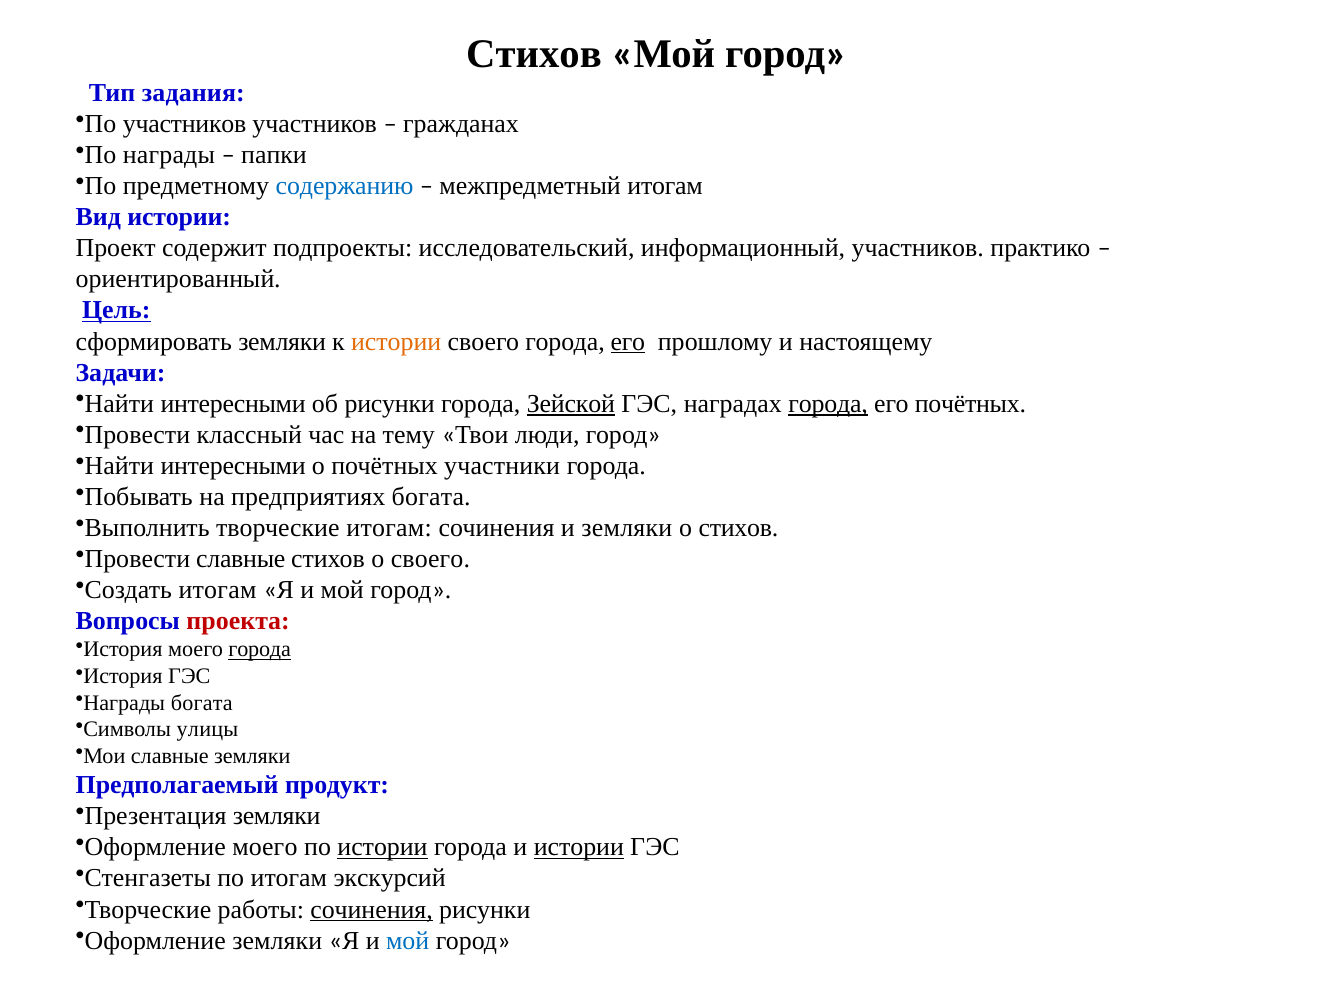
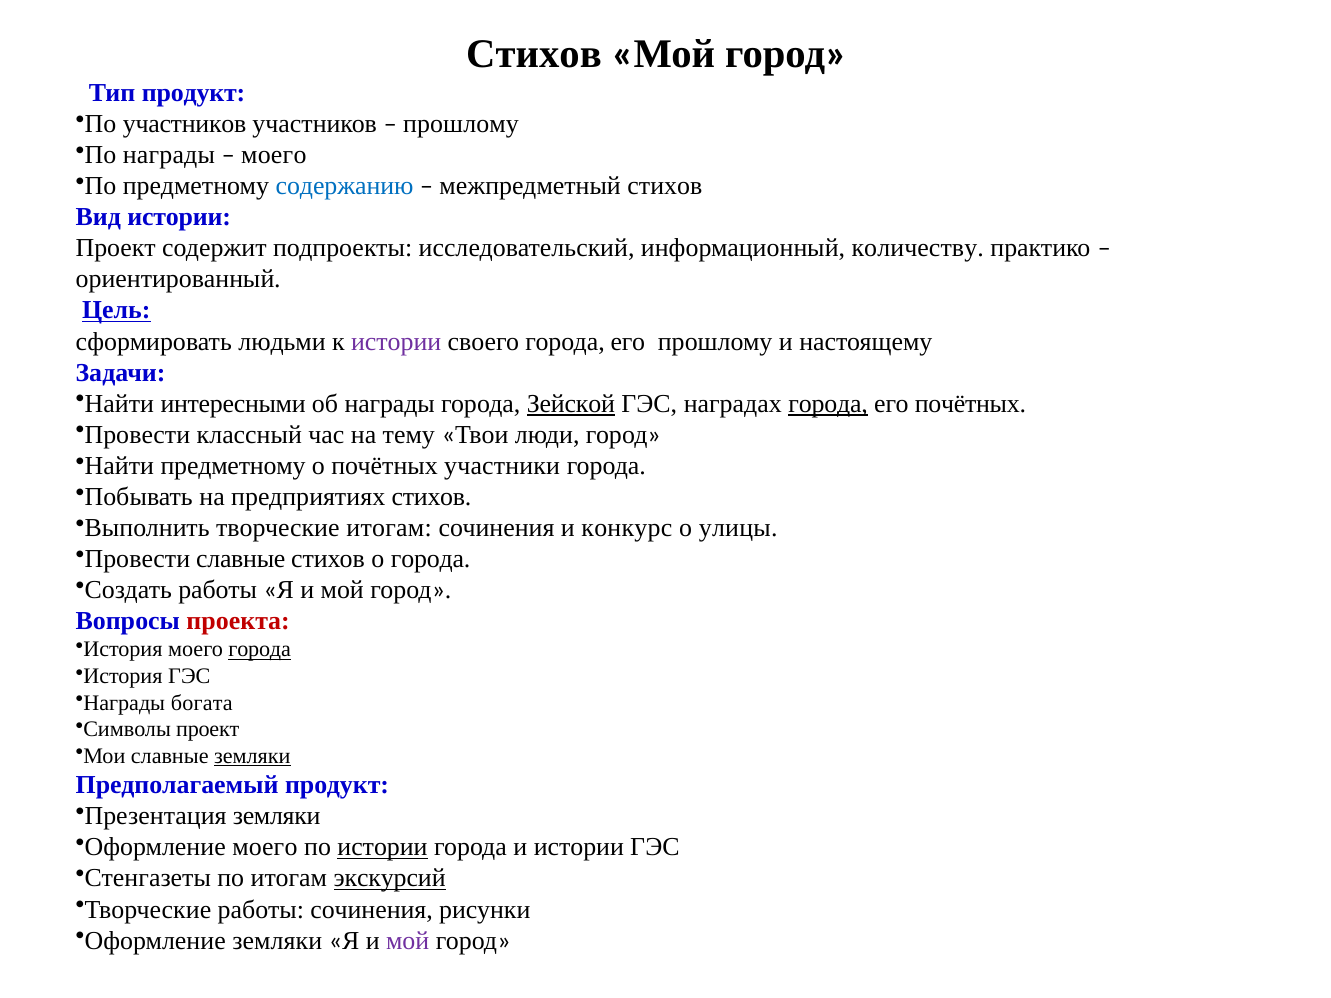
Тип задания: задания -> продукт (194, 93)
гражданах: гражданах -> прошлому (461, 124)
папки: папки -> моего (274, 155)
межпредметный итогам: итогам -> стихов (665, 186)
информационный участников: участников -> количеству (918, 248)
сформировать земляки: земляки -> людьми (282, 342)
истории colour: orange -> purple (396, 342)
его underline: present -> none (628, 342)
об рисунки: рисунки -> награды (390, 404)
интересными: интересными -> предметному (233, 466)
предприятиях богата: богата -> стихов (431, 497)
и земляки: земляки -> конкурс (627, 528)
о стихов: стихов -> улицы (738, 528)
о своего: своего -> города (431, 559)
Создать итогам: итогам -> работы (218, 590)
Символы улицы: улицы -> проект (208, 730)
земляки underline: none -> present (252, 756)
истории underline: present -> none (579, 848)
экскурсий underline: none -> present (390, 879)
сочинения underline: present -> none (372, 910)
мой colour: blue -> purple (408, 941)
